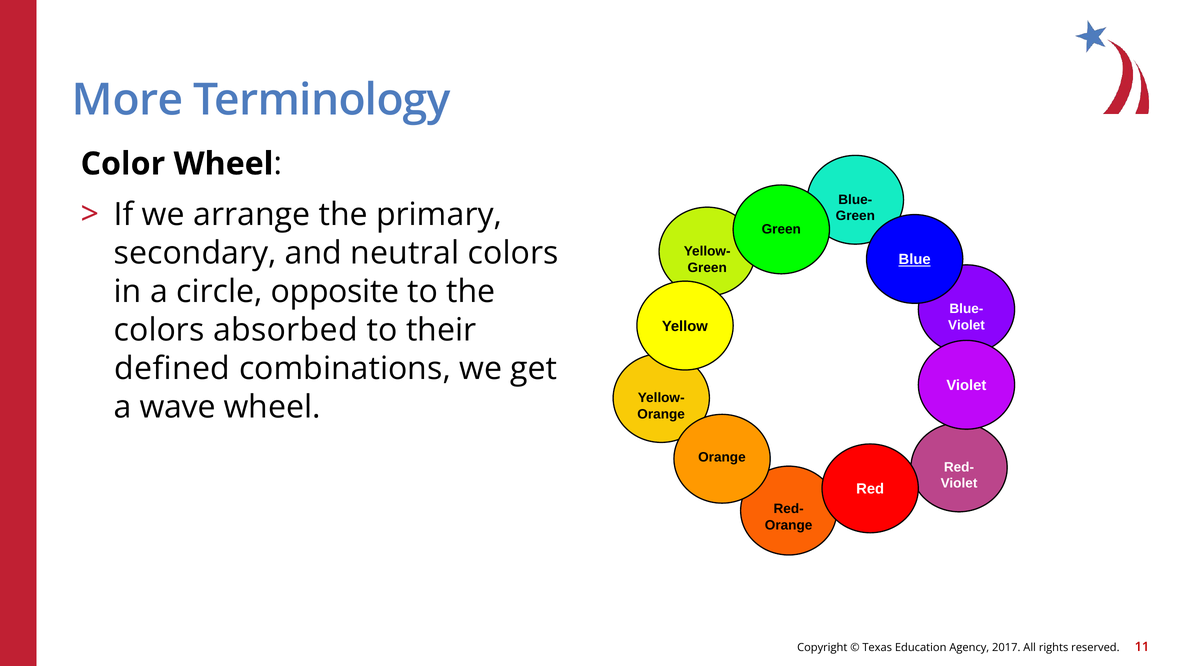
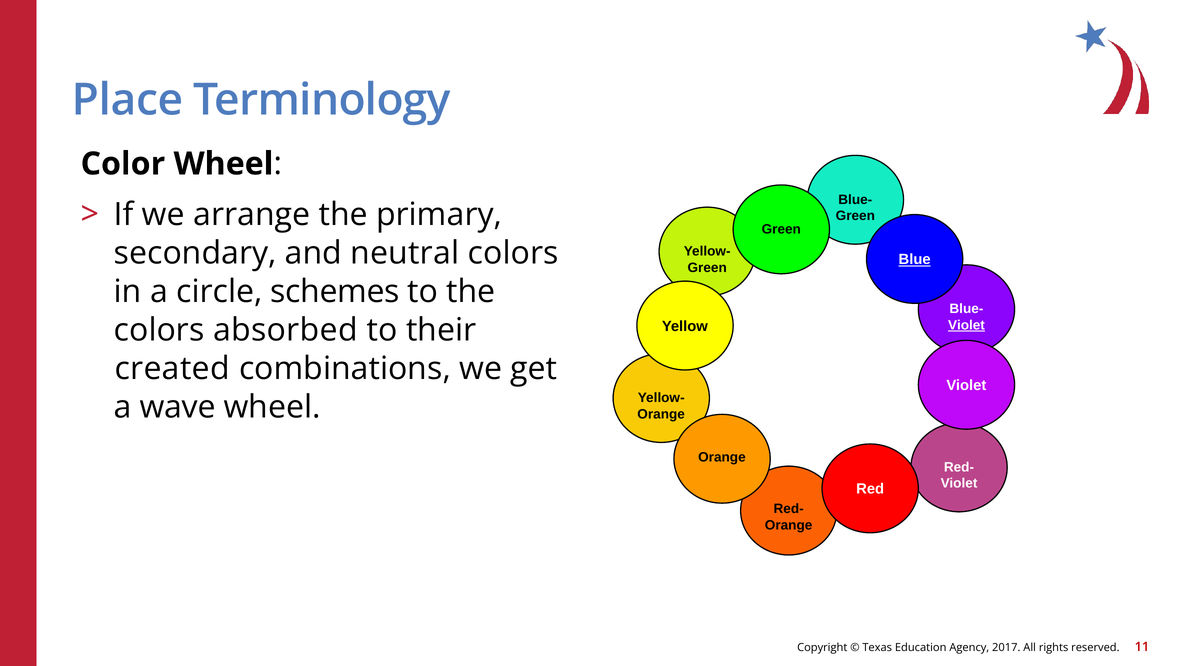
More: More -> Place (128, 100)
opposite: opposite -> schemes (335, 292)
Violet underline: none -> present (966, 326)
defined: defined -> created (172, 369)
